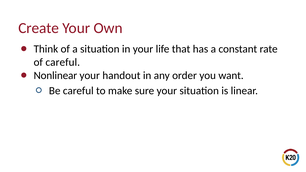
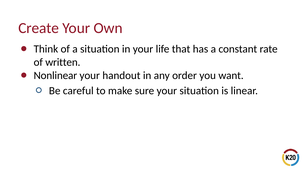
of careful: careful -> written (63, 62)
